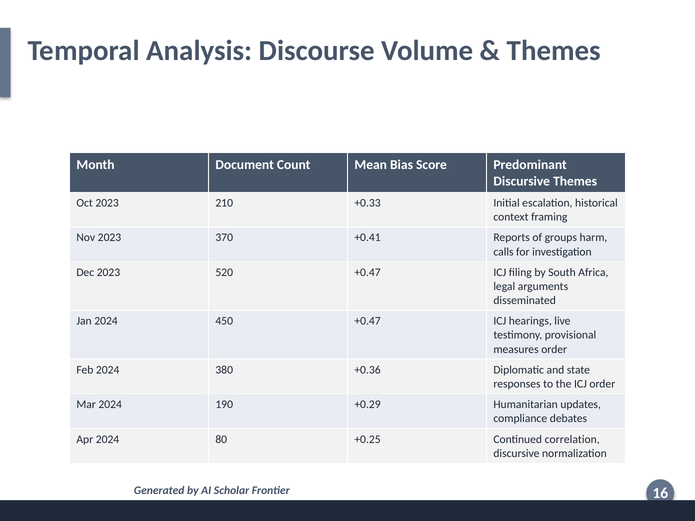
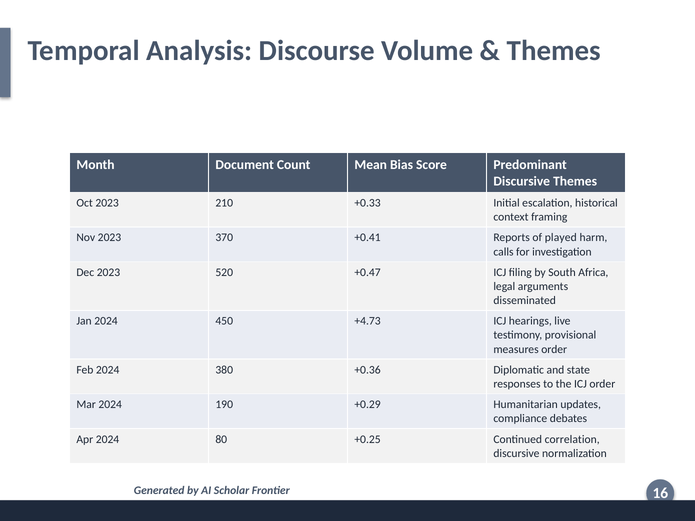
groups: groups -> played (561, 238)
450 +0.47: +0.47 -> +4.73 (368, 321)
